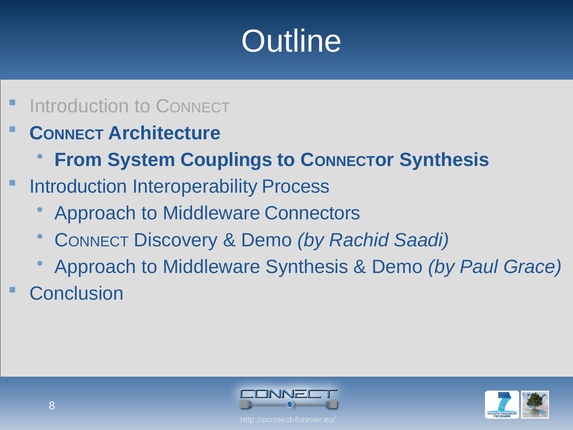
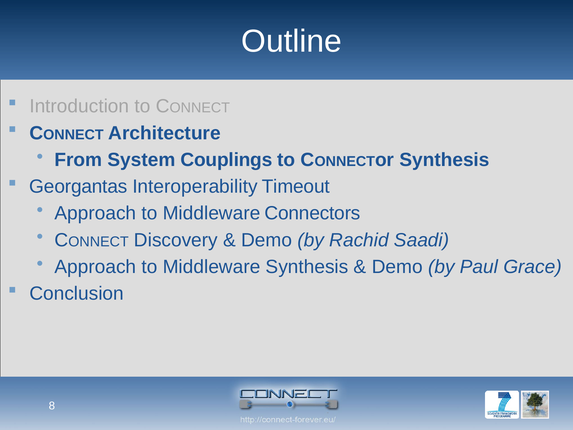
Introduction: Introduction -> Georgantas (78, 186)
Process: Process -> Timeout (296, 186)
